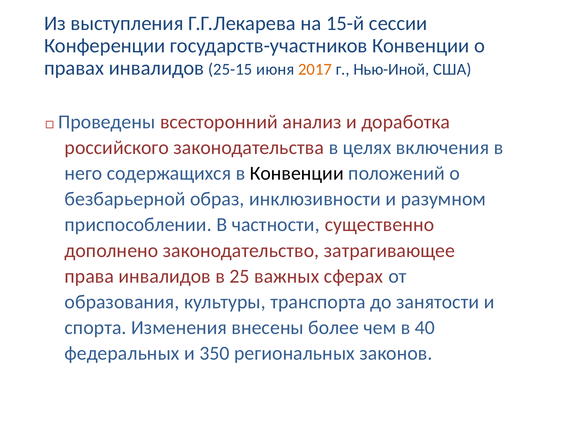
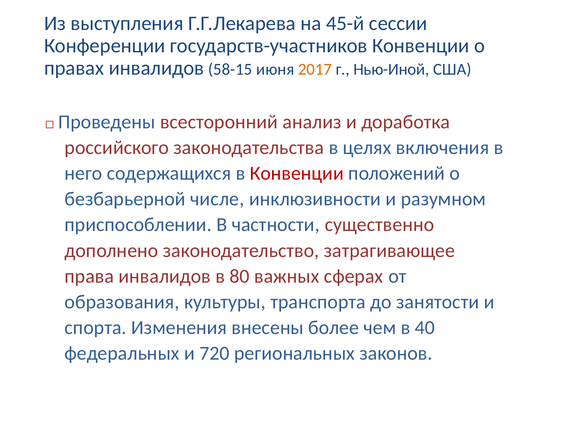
15-й: 15-й -> 45-й (345, 23)
25-15: 25-15 -> 58-15 (230, 69)
Конвенции colour: black -> red (297, 173)
образ: образ -> числе (217, 199)
25: 25 -> 80 (239, 276)
350: 350 -> 720 (214, 353)
